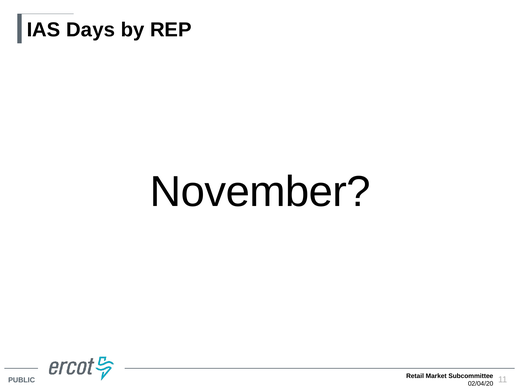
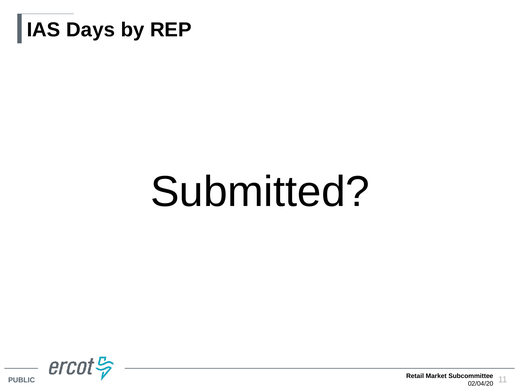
November: November -> Submitted (260, 192)
